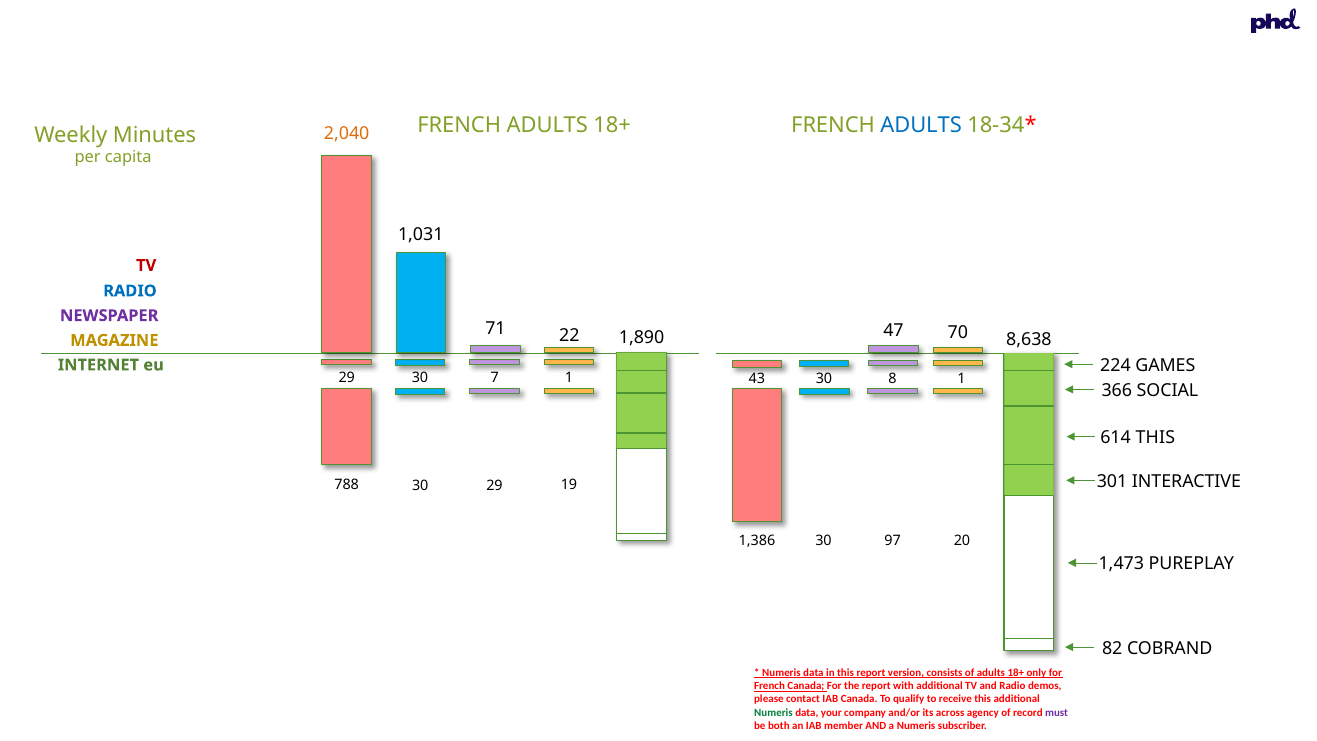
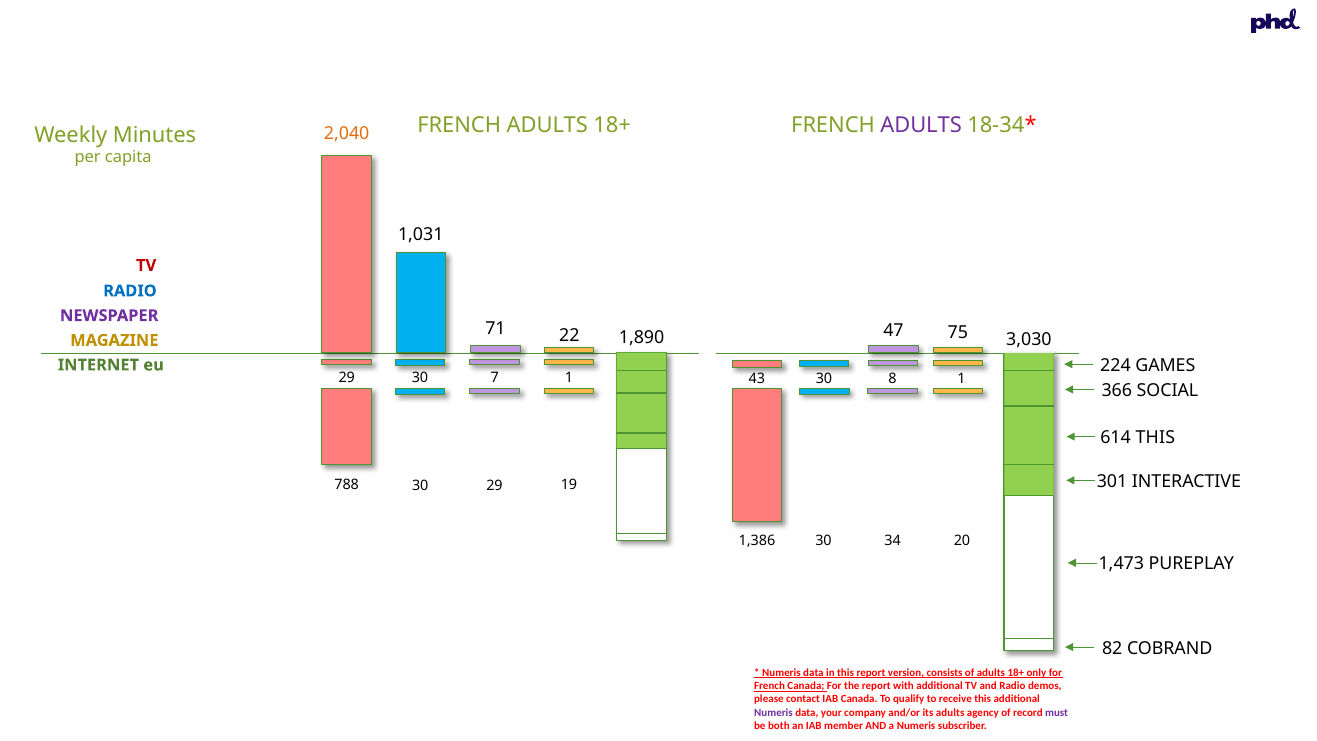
ADULTS colour: blue -> purple (921, 125)
70: 70 -> 75 (958, 333)
8,638: 8,638 -> 3,030 (1029, 340)
97: 97 -> 34 (893, 541)
Numeris colour: green -> purple (773, 712)
its across: across -> adults (950, 712)
